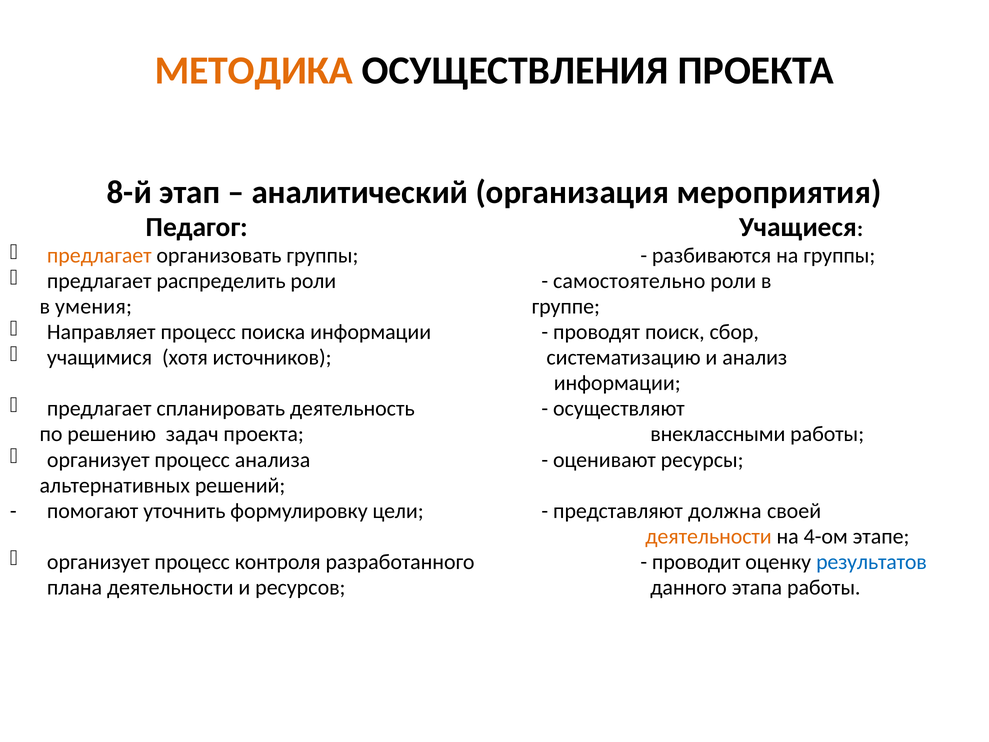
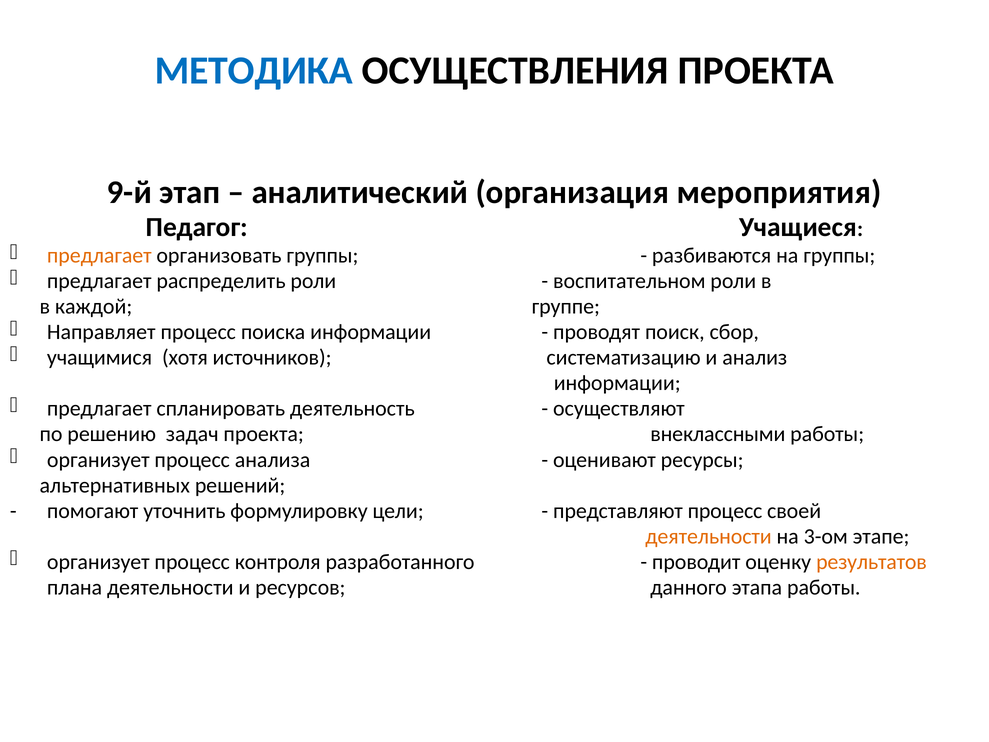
МЕТОДИКА colour: orange -> blue (254, 70)
8-й: 8-й -> 9-й (129, 192)
самостоятельно: самостоятельно -> воспитательном (629, 281)
умения: умения -> каждой (94, 307)
представляют должна: должна -> процесс (725, 511)
4-ом: 4-ом -> 3-ом (826, 536)
результатов colour: blue -> orange (871, 562)
